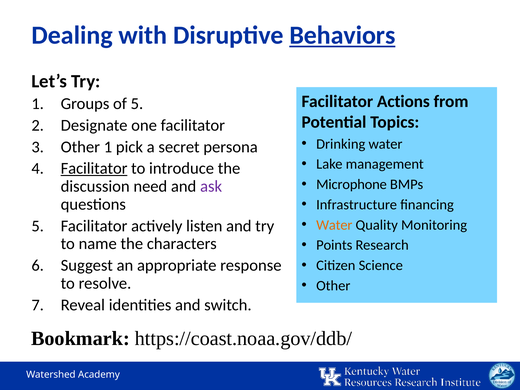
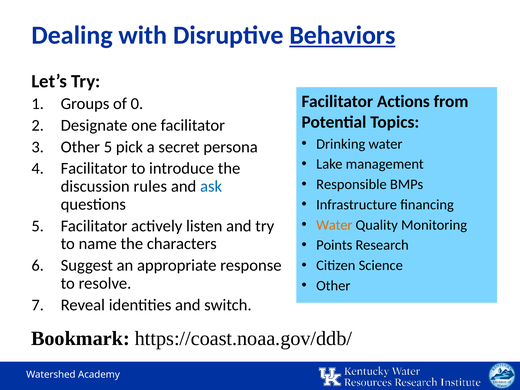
of 5: 5 -> 0 (137, 104)
Other 1: 1 -> 5 (108, 147)
Facilitator underline: present -> none (94, 168)
Microphone: Microphone -> Responsible (351, 184)
need: need -> rules (150, 186)
ask colour: purple -> blue (211, 186)
